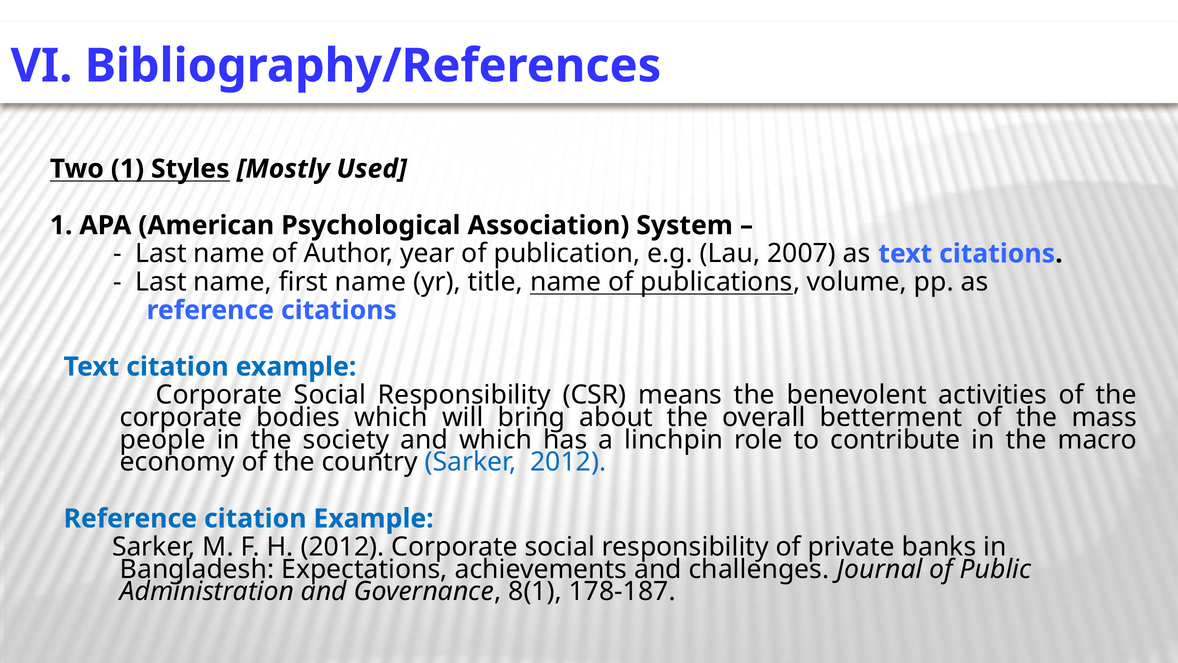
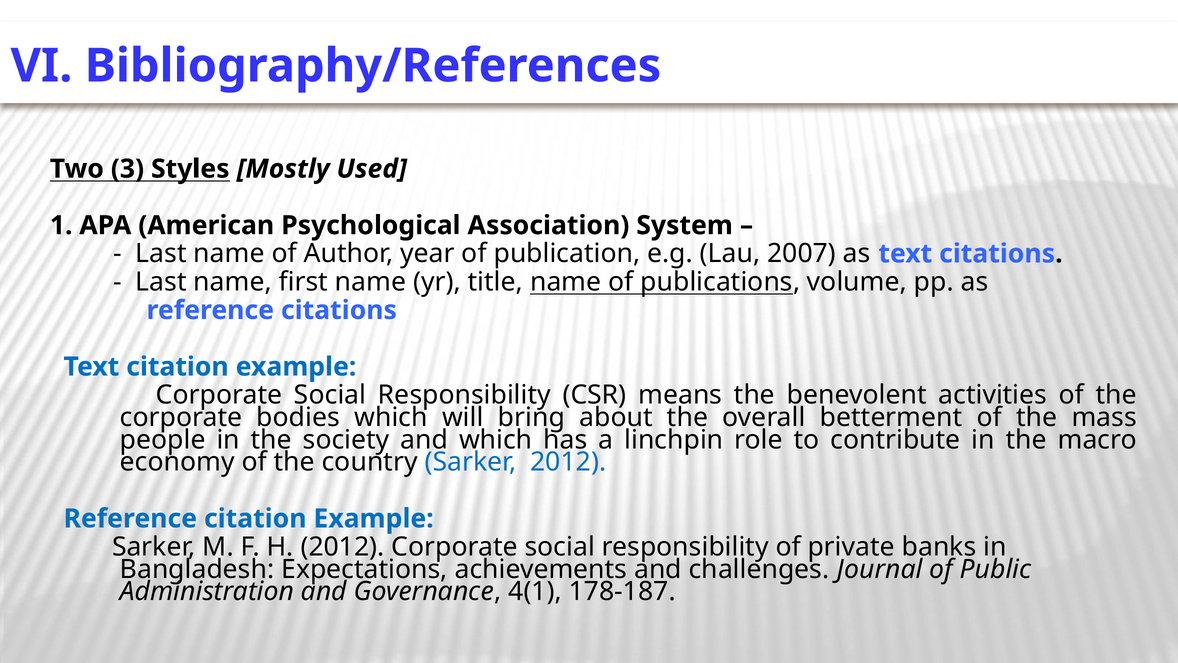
Two 1: 1 -> 3 (127, 169)
8(1: 8(1 -> 4(1 (535, 591)
